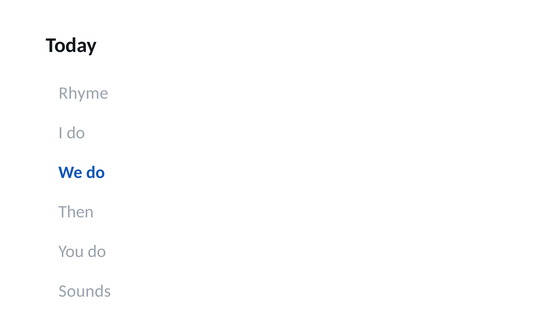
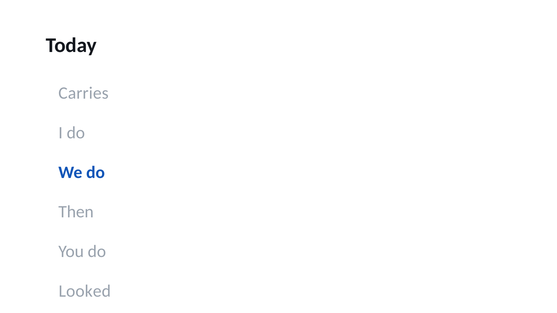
Rhyme: Rhyme -> Carries (83, 93)
Sounds: Sounds -> Looked (85, 292)
